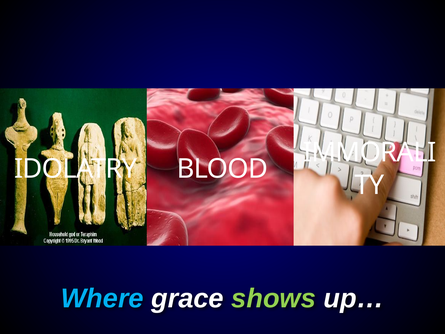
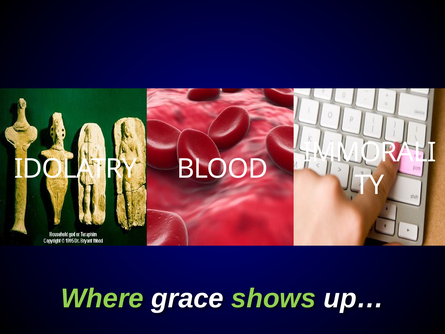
Where colour: light blue -> light green (102, 298)
